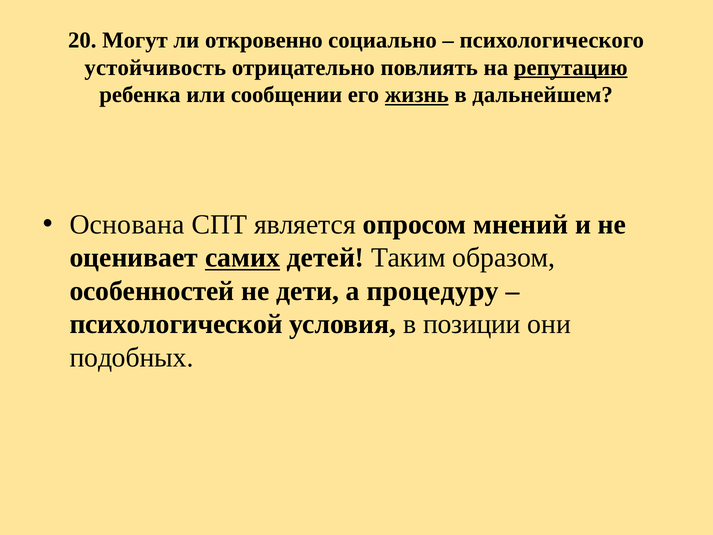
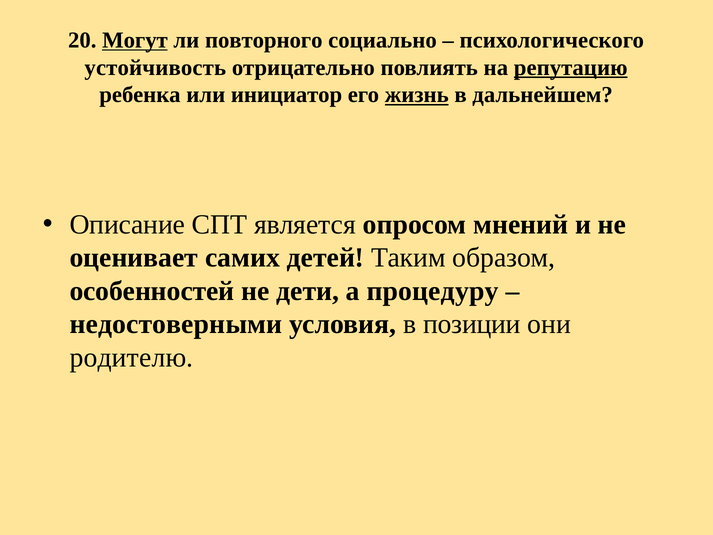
Могут underline: none -> present (135, 40)
откровенно: откровенно -> повторного (264, 40)
сообщении: сообщении -> инициатор (287, 95)
Основана: Основана -> Описание (127, 224)
самих underline: present -> none (243, 258)
психологической: психологической -> недостоверными (176, 324)
подобных: подобных -> родителю (131, 357)
